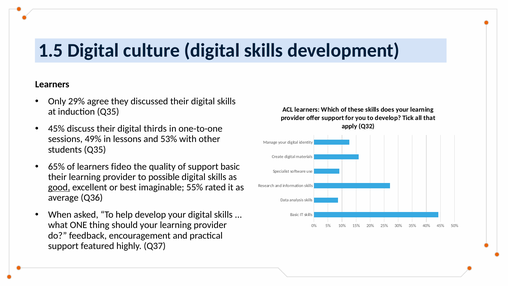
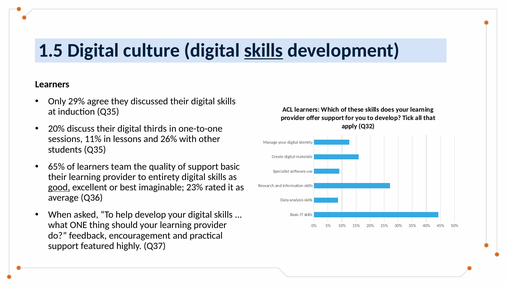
skills underline: none -> present (264, 50)
45%: 45% -> 20% (56, 129)
49%: 49% -> 11% (93, 139)
53%: 53% -> 26% (169, 139)
fideo: fideo -> team (121, 166)
possible: possible -> entirety (164, 177)
55%: 55% -> 23% (195, 187)
